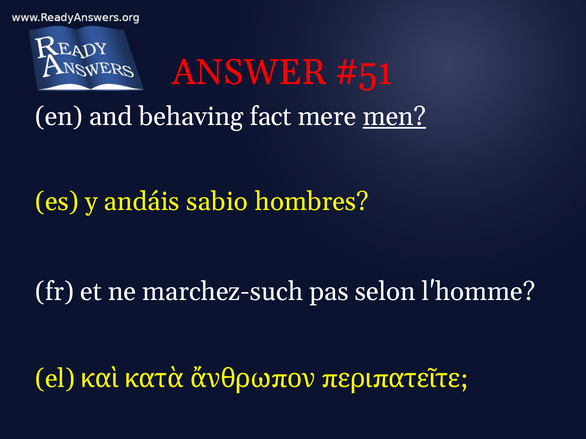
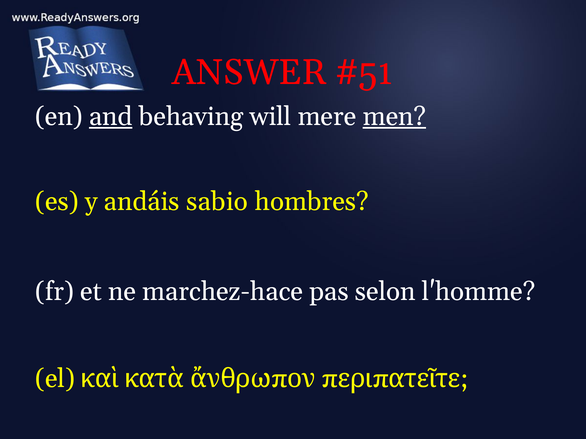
and underline: none -> present (111, 117)
fact: fact -> will (271, 117)
marchez-such: marchez-such -> marchez-hace (223, 292)
